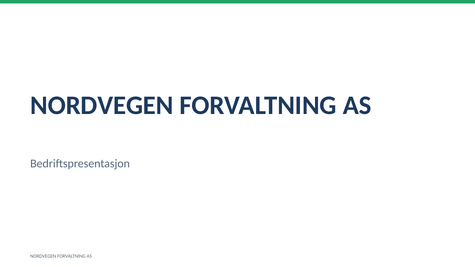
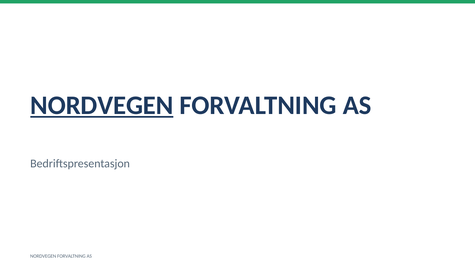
NORDVEGEN underline: none -> present (102, 105)
